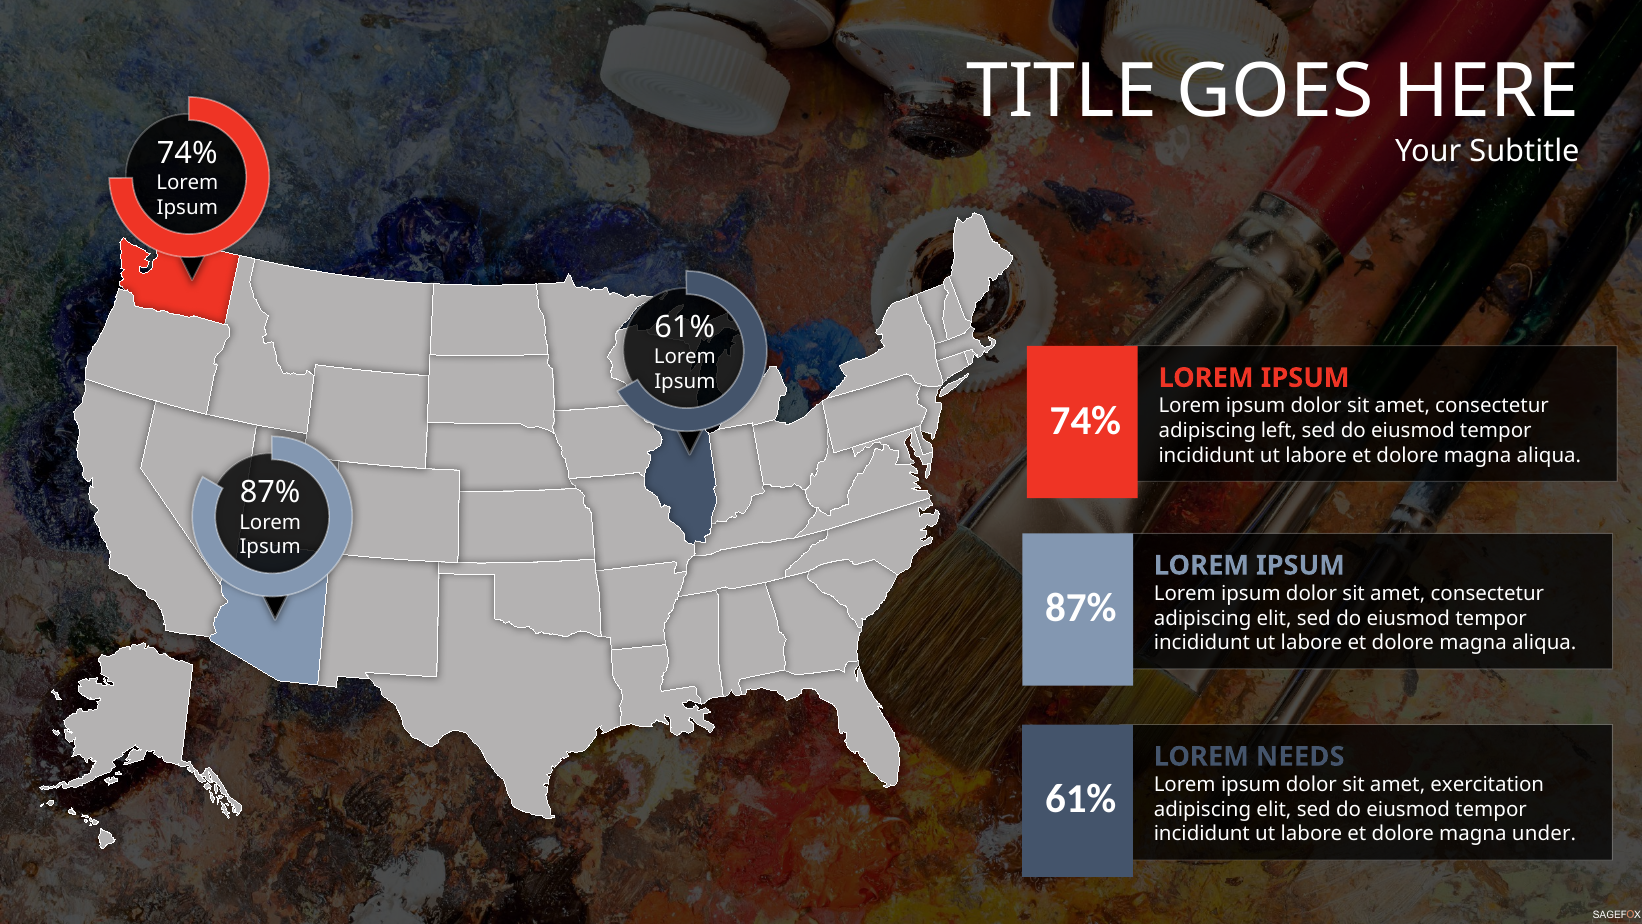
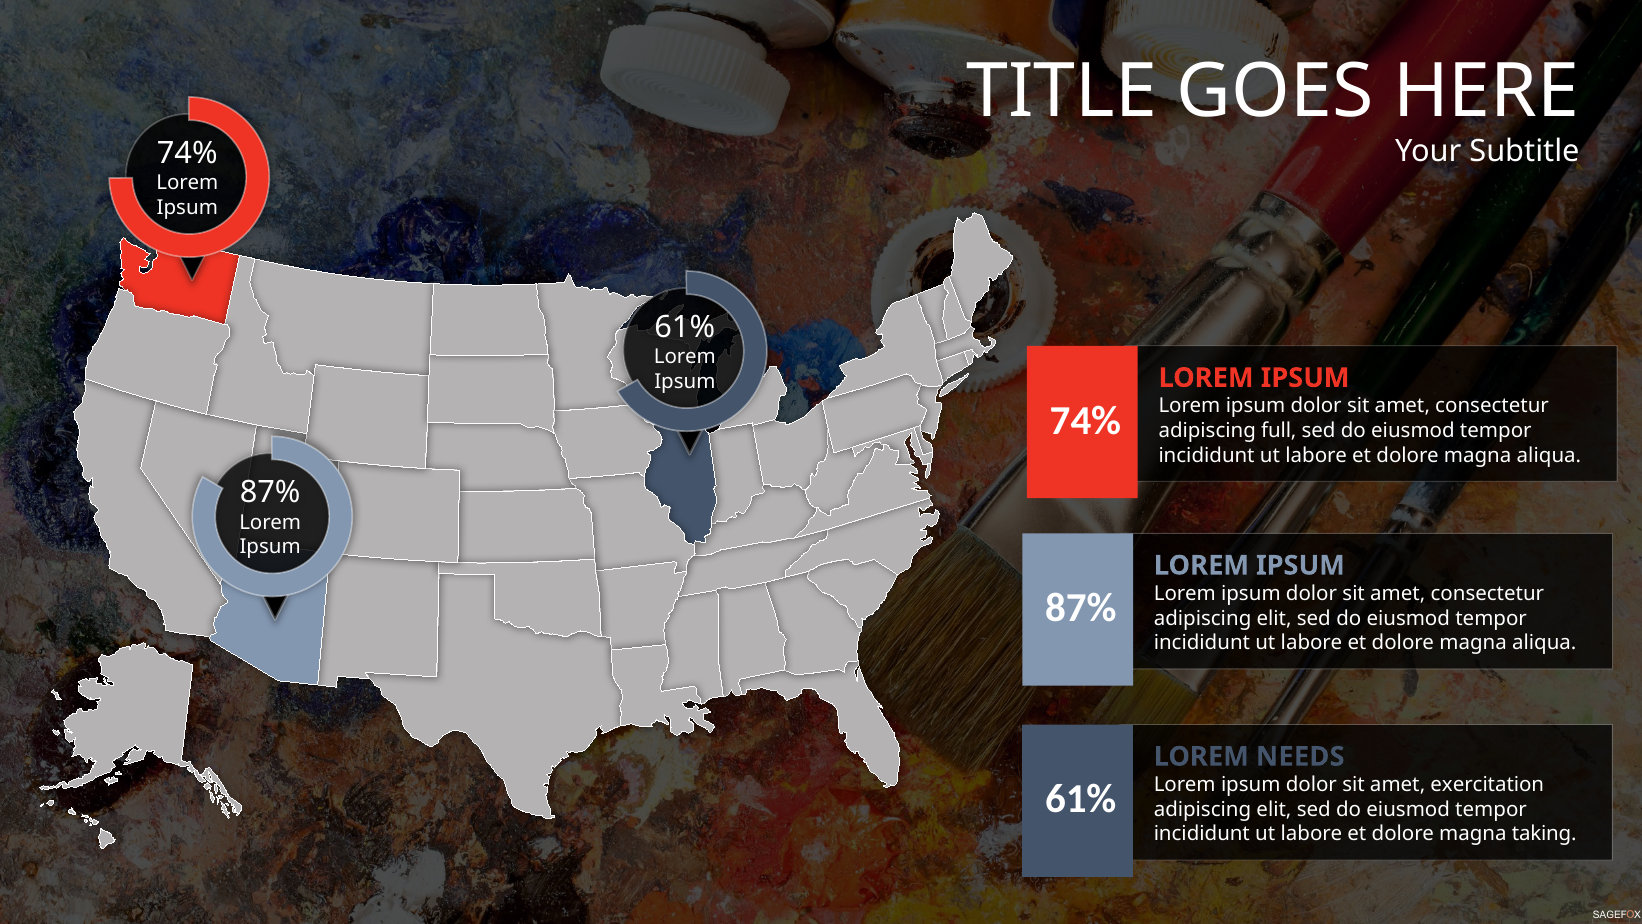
left: left -> full (1279, 431)
under: under -> taking (1544, 834)
